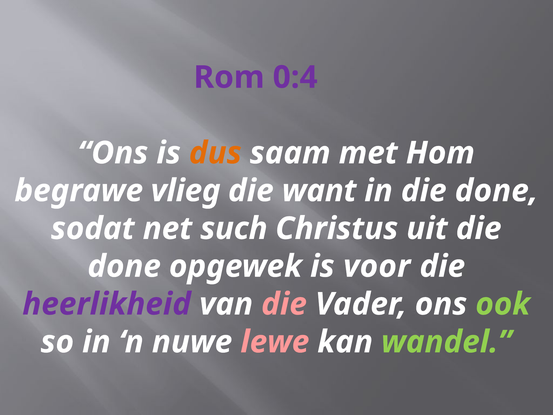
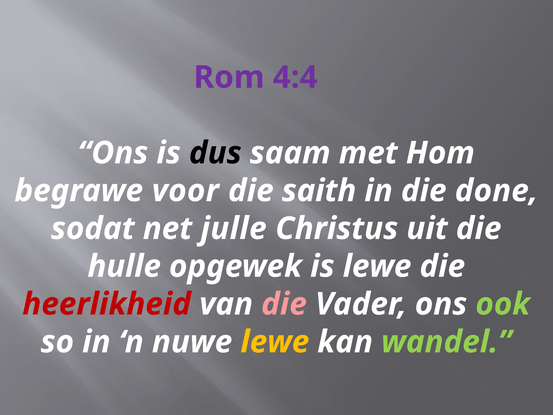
0:4: 0:4 -> 4:4 (295, 77)
dus colour: orange -> black (215, 153)
vlieg: vlieg -> voor (185, 191)
want: want -> saith (319, 191)
such: such -> julle (234, 228)
done: done -> hulle (124, 266)
is voor: voor -> lewe (377, 266)
heerlikheid colour: purple -> red (107, 304)
lewe colour: pink -> yellow (275, 342)
